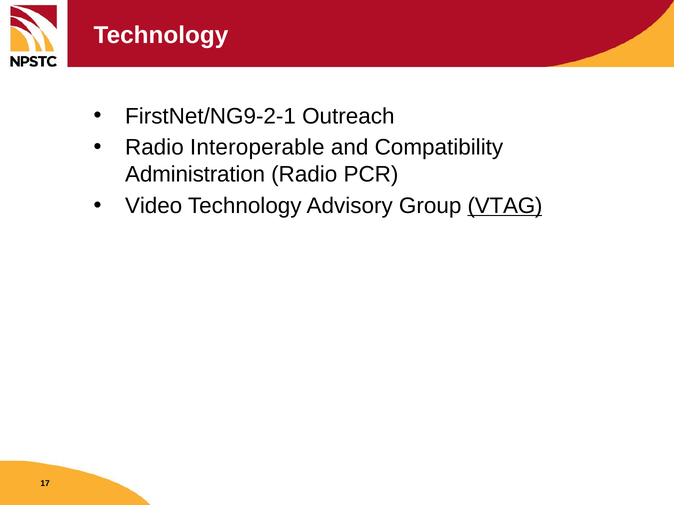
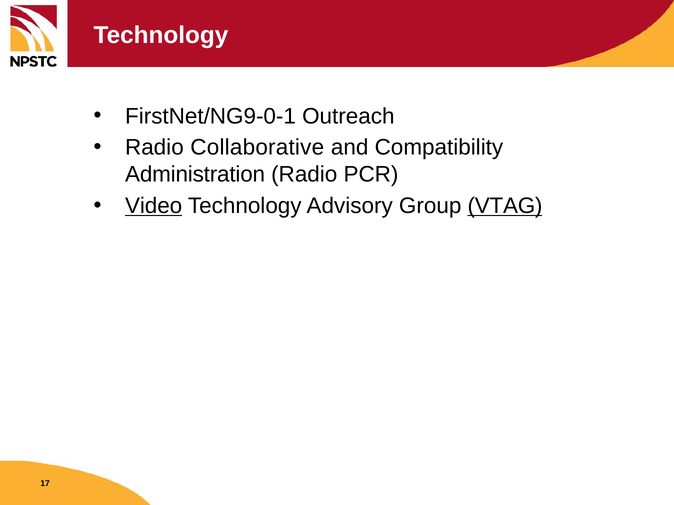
FirstNet/NG9-2-1: FirstNet/NG9-2-1 -> FirstNet/NG9-0-1 (211, 116)
Interoperable: Interoperable -> Collaborative (257, 148)
Video underline: none -> present (154, 206)
